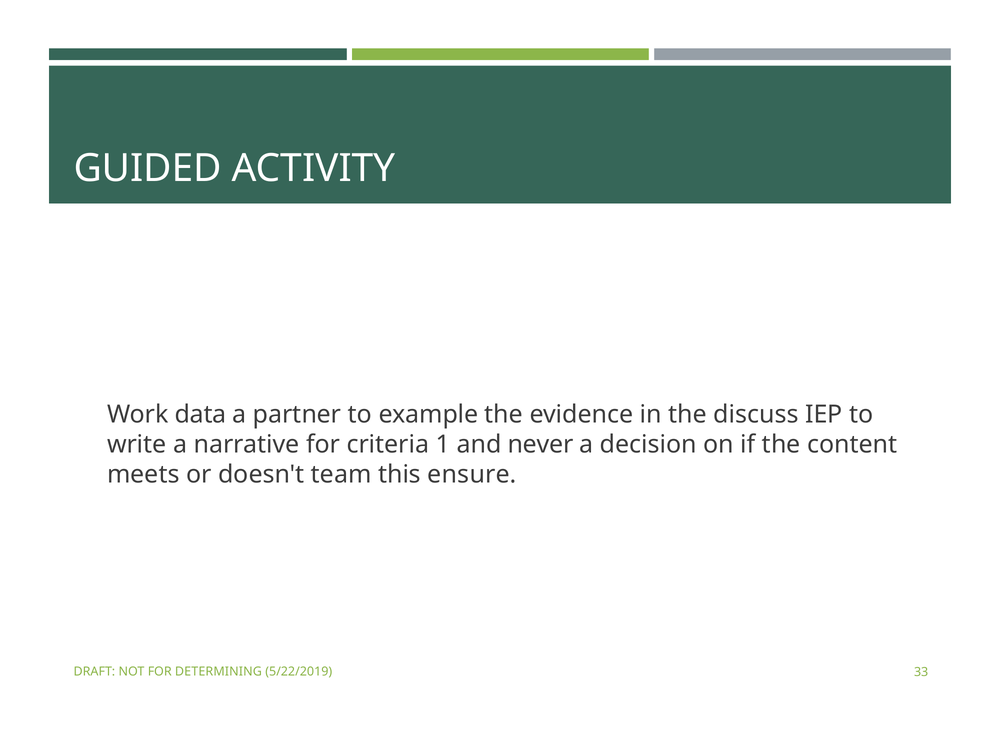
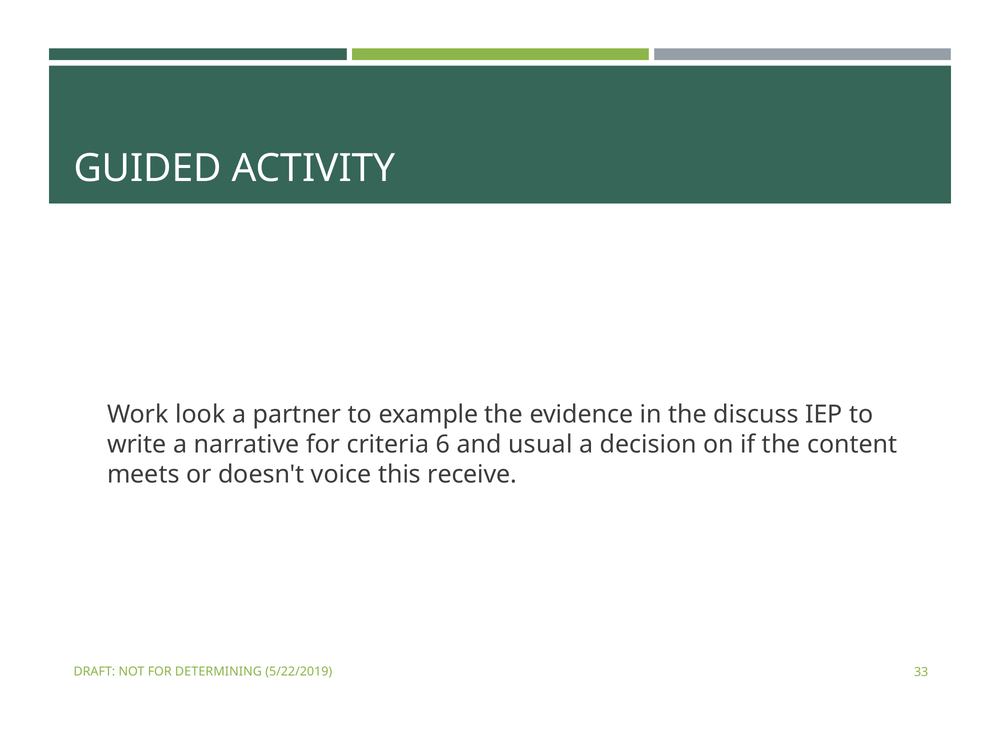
data: data -> look (200, 414)
1: 1 -> 6 (443, 444)
never: never -> usual (540, 444)
team: team -> voice (341, 474)
ensure: ensure -> receive (472, 474)
